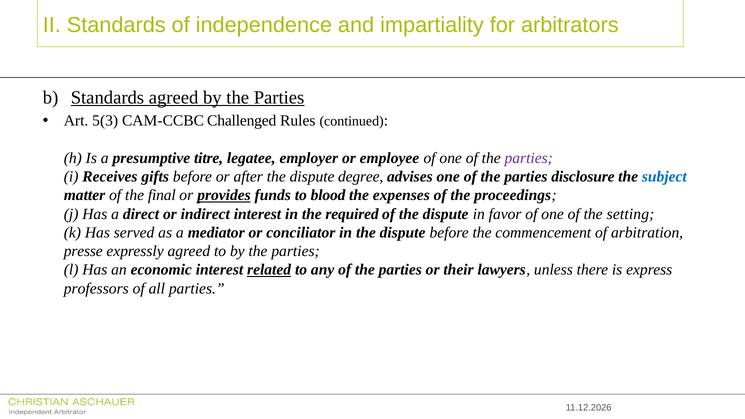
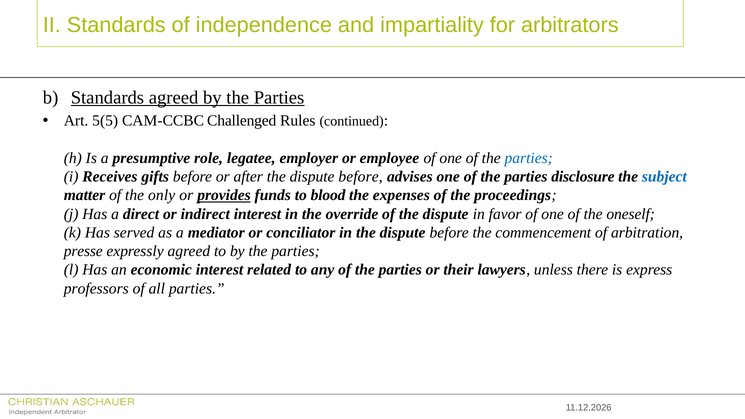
5(3: 5(3 -> 5(5 (105, 121)
titre: titre -> role (209, 158)
parties colour: purple -> blue (529, 158)
after the dispute degree: degree -> before (361, 177)
final: final -> only (162, 195)
required: required -> override (352, 214)
setting: setting -> oneself (631, 214)
related underline: present -> none (269, 270)
